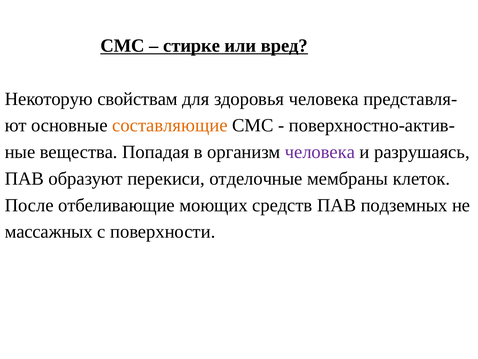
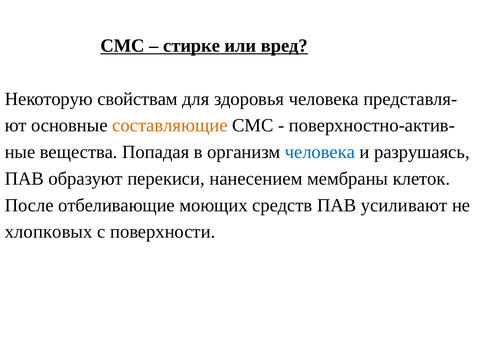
человека colour: purple -> blue (320, 152)
отделочные: отделочные -> нанесением (256, 178)
подземных: подземных -> усиливают (404, 205)
массажных: массажных -> хлопковых (49, 232)
